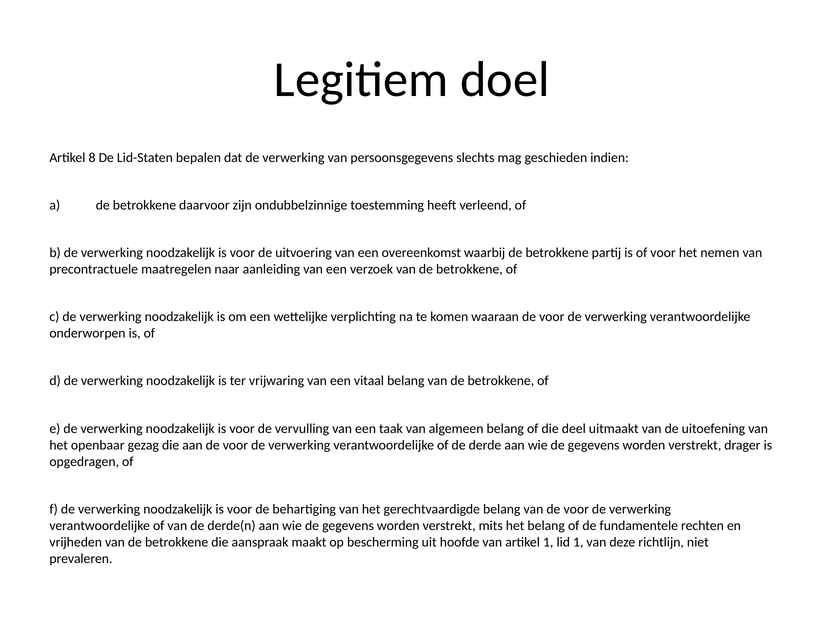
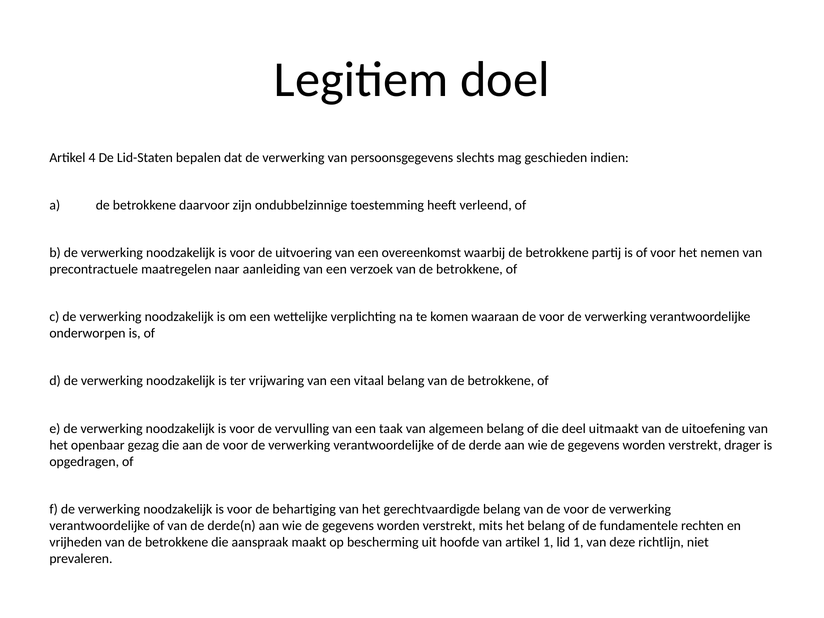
8: 8 -> 4 (92, 158)
